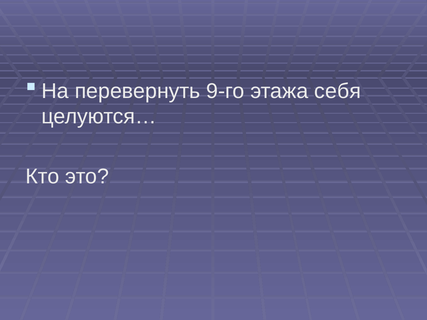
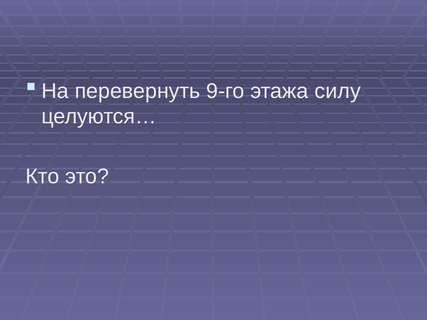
себя: себя -> силу (338, 91)
